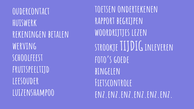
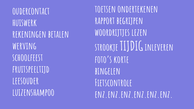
goede: goede -> korte (121, 60)
